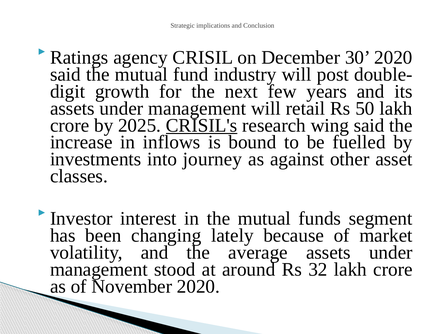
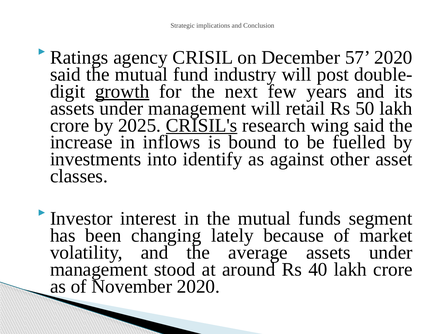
30: 30 -> 57 (358, 57)
growth underline: none -> present (122, 91)
journey: journey -> identify (213, 159)
32: 32 -> 40 (318, 269)
